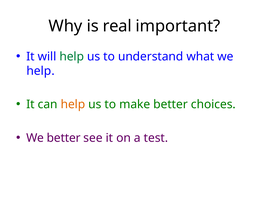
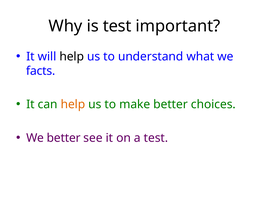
is real: real -> test (117, 26)
help colour: green -> black (72, 56)
help: help -> facts (41, 71)
